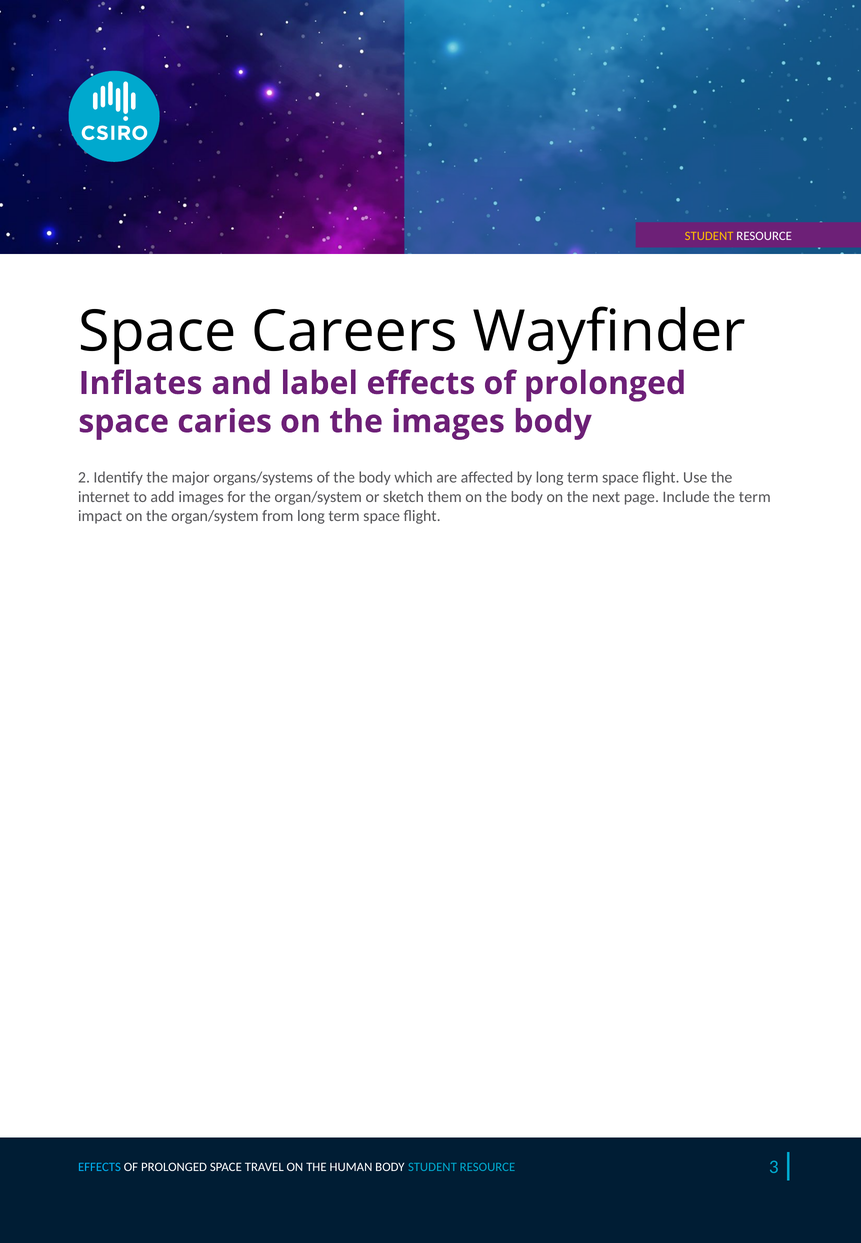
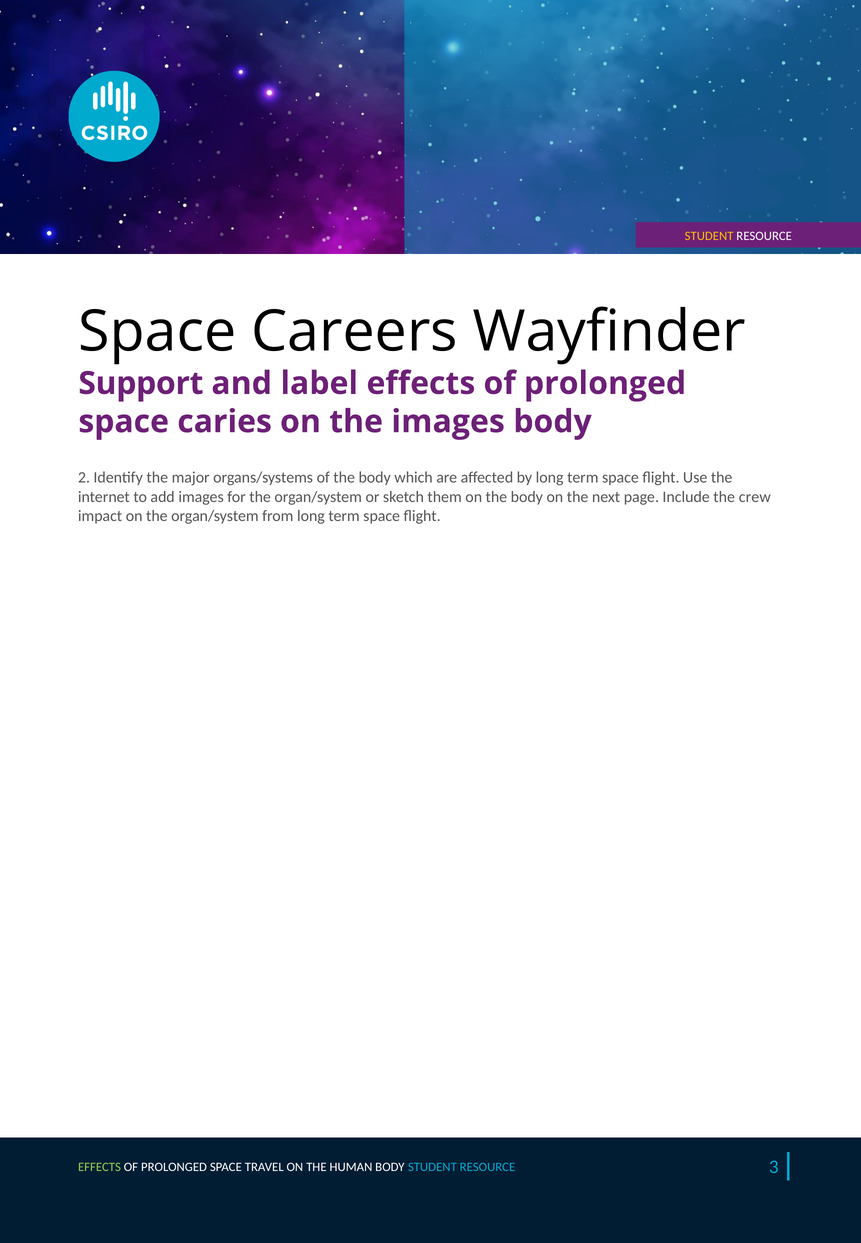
Inflates: Inflates -> Support (141, 384)
the term: term -> crew (755, 497)
EFFECTS colour: light blue -> light green (99, 1167)
